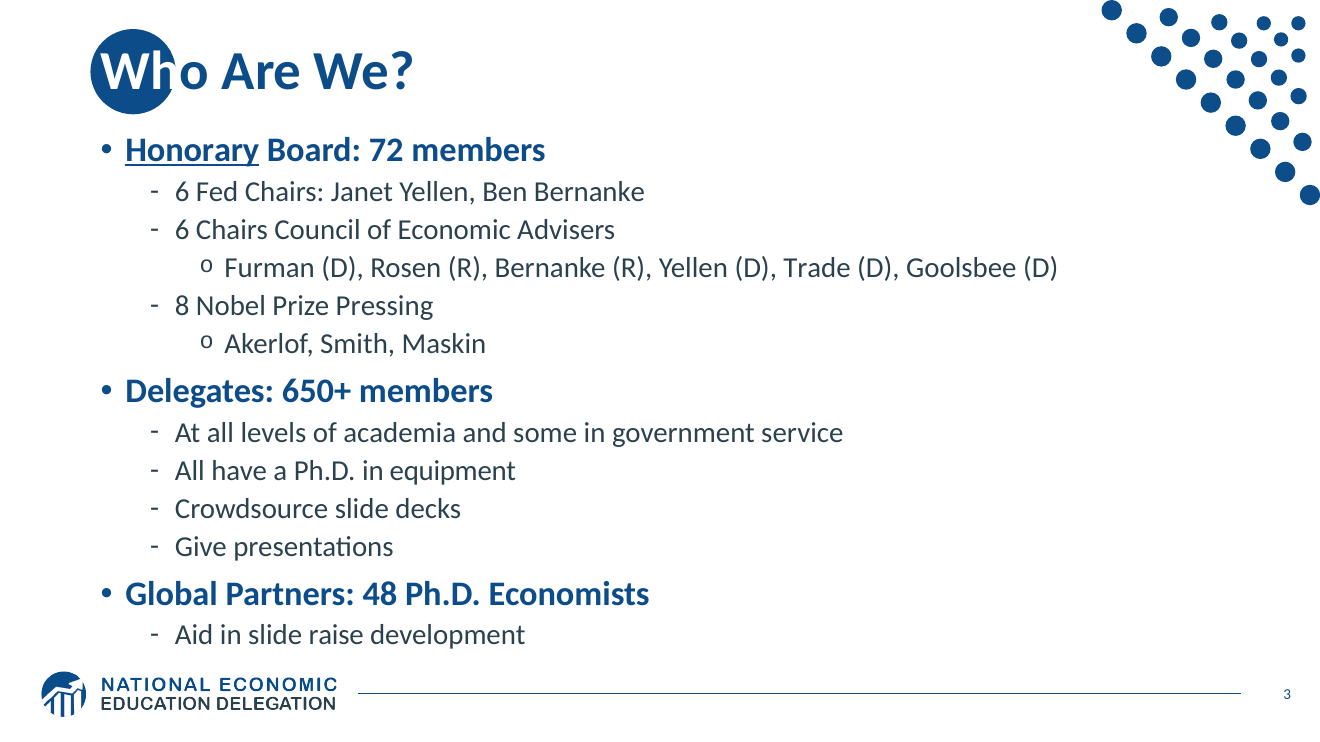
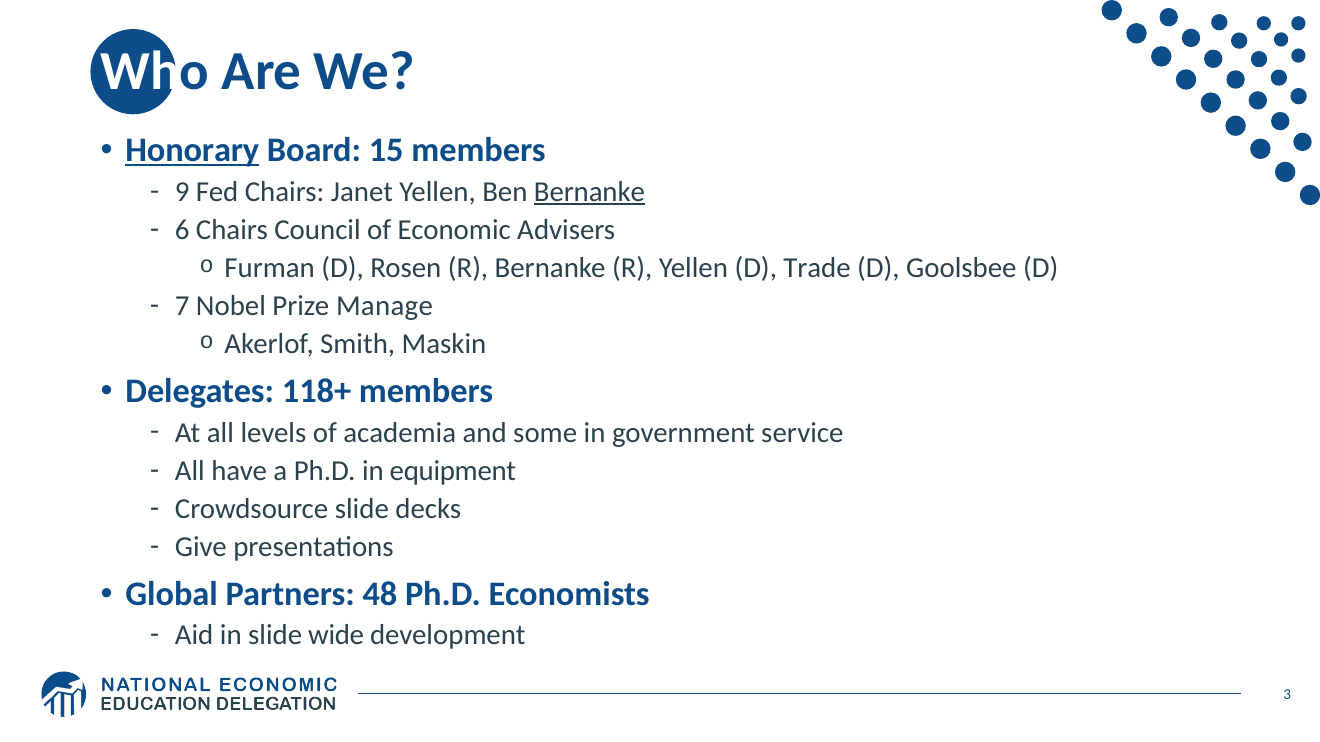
72: 72 -> 15 (386, 151)
6: 6 -> 9 (182, 192)
Bernanke underline: none -> present (589, 192)
8: 8 -> 7 (182, 306)
Pressing: Pressing -> Manage (384, 306)
650+: 650+ -> 118+ (317, 392)
raise: raise -> wide (336, 636)
